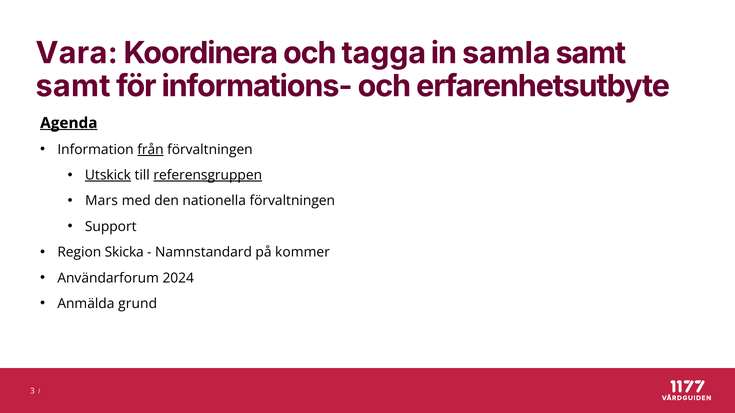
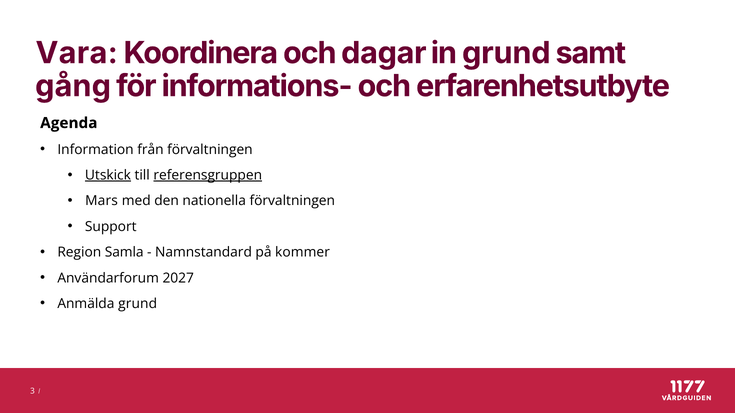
tagga: tagga -> dagar (384, 53)
in samla: samla -> grund (506, 53)
samt: samt -> gång (73, 86)
Agenda underline: present -> none (69, 123)
från underline: present -> none (150, 150)
Skicka: Skicka -> Samla (124, 253)
2024: 2024 -> 2027 (178, 278)
